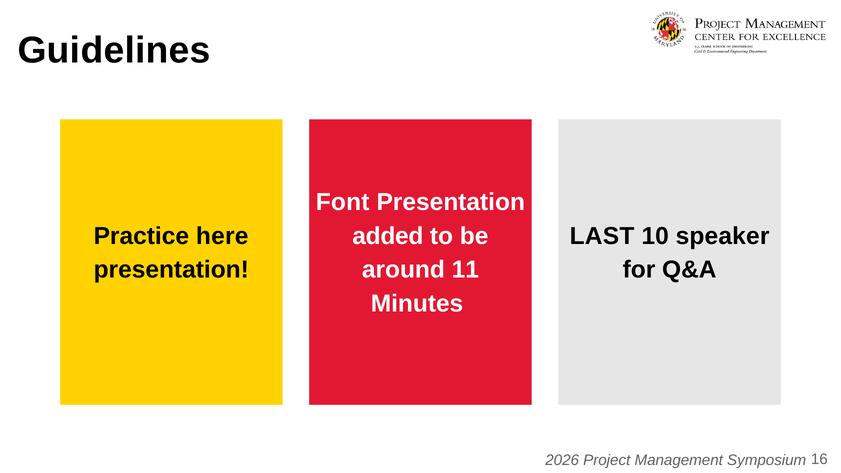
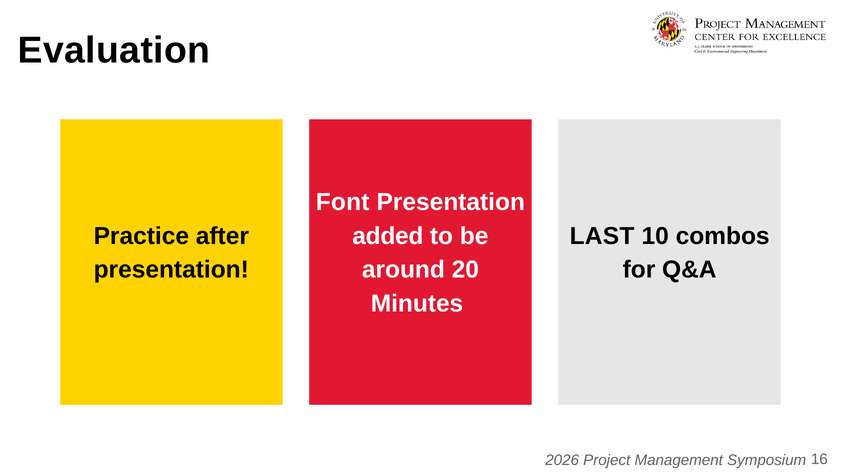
Guidelines: Guidelines -> Evaluation (114, 50)
here: here -> after (222, 236)
speaker: speaker -> combos (723, 236)
11: 11 -> 20 (465, 270)
